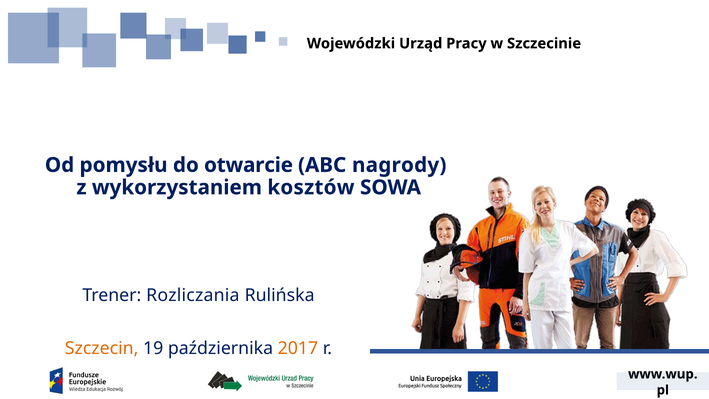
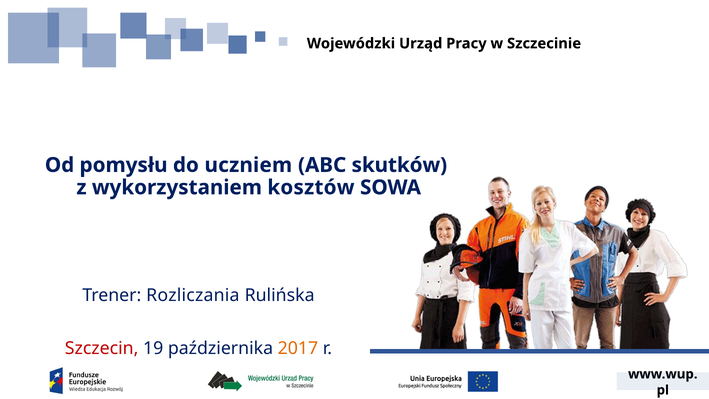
otwarcie: otwarcie -> uczniem (248, 165)
nagrody: nagrody -> skutków (399, 165)
Szczecin colour: orange -> red (102, 348)
